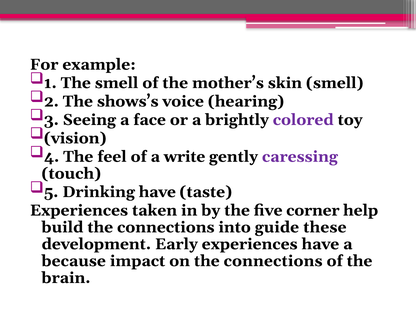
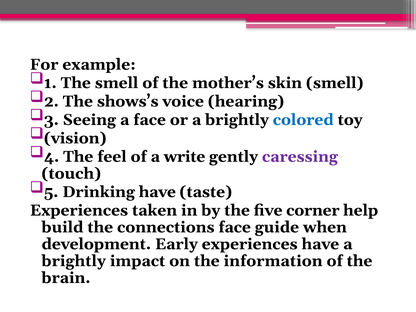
colored colour: purple -> blue (303, 120)
connections into: into -> face (235, 227)
these: these -> when (325, 227)
because: because -> brightly (74, 261)
on the connections: connections -> information (273, 261)
